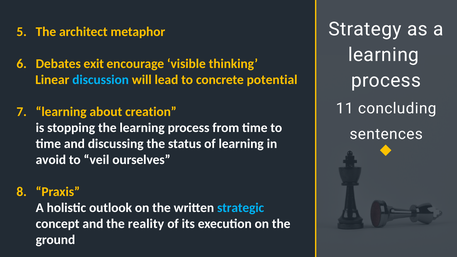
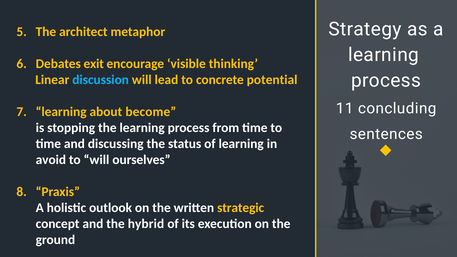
creation: creation -> become (151, 112)
to veil: veil -> will (96, 160)
strategic colour: light blue -> yellow (241, 208)
reality: reality -> hybrid (146, 224)
